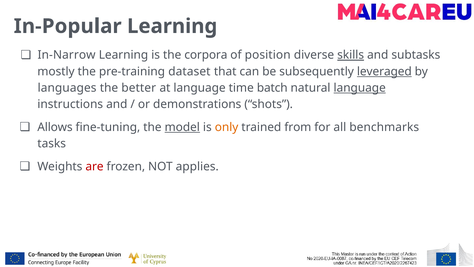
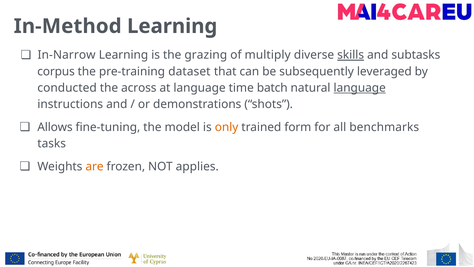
In-Popular: In-Popular -> In-Method (68, 26)
corpora: corpora -> grazing (206, 55)
position: position -> multiply (268, 55)
mostly: mostly -> corpus (56, 71)
leveraged underline: present -> none (384, 71)
languages: languages -> conducted (67, 88)
better: better -> across (139, 88)
model underline: present -> none (182, 127)
from: from -> form (298, 127)
are colour: red -> orange (95, 166)
